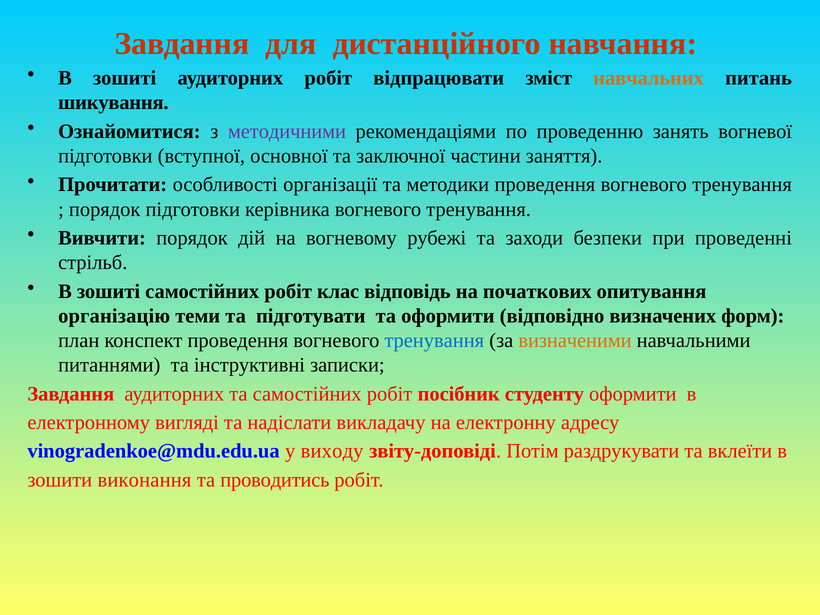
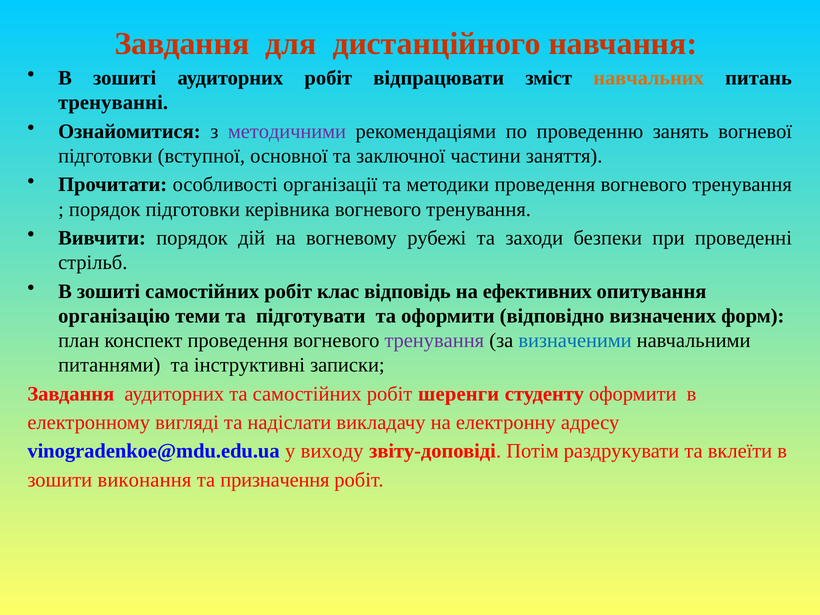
шикування: шикування -> тренуванні (113, 103)
початкових: початкових -> ефективних (537, 291)
тренування colour: blue -> purple (434, 340)
визначеними colour: orange -> blue (575, 340)
посібник: посібник -> шеренги (459, 394)
проводитись: проводитись -> призначення (275, 480)
